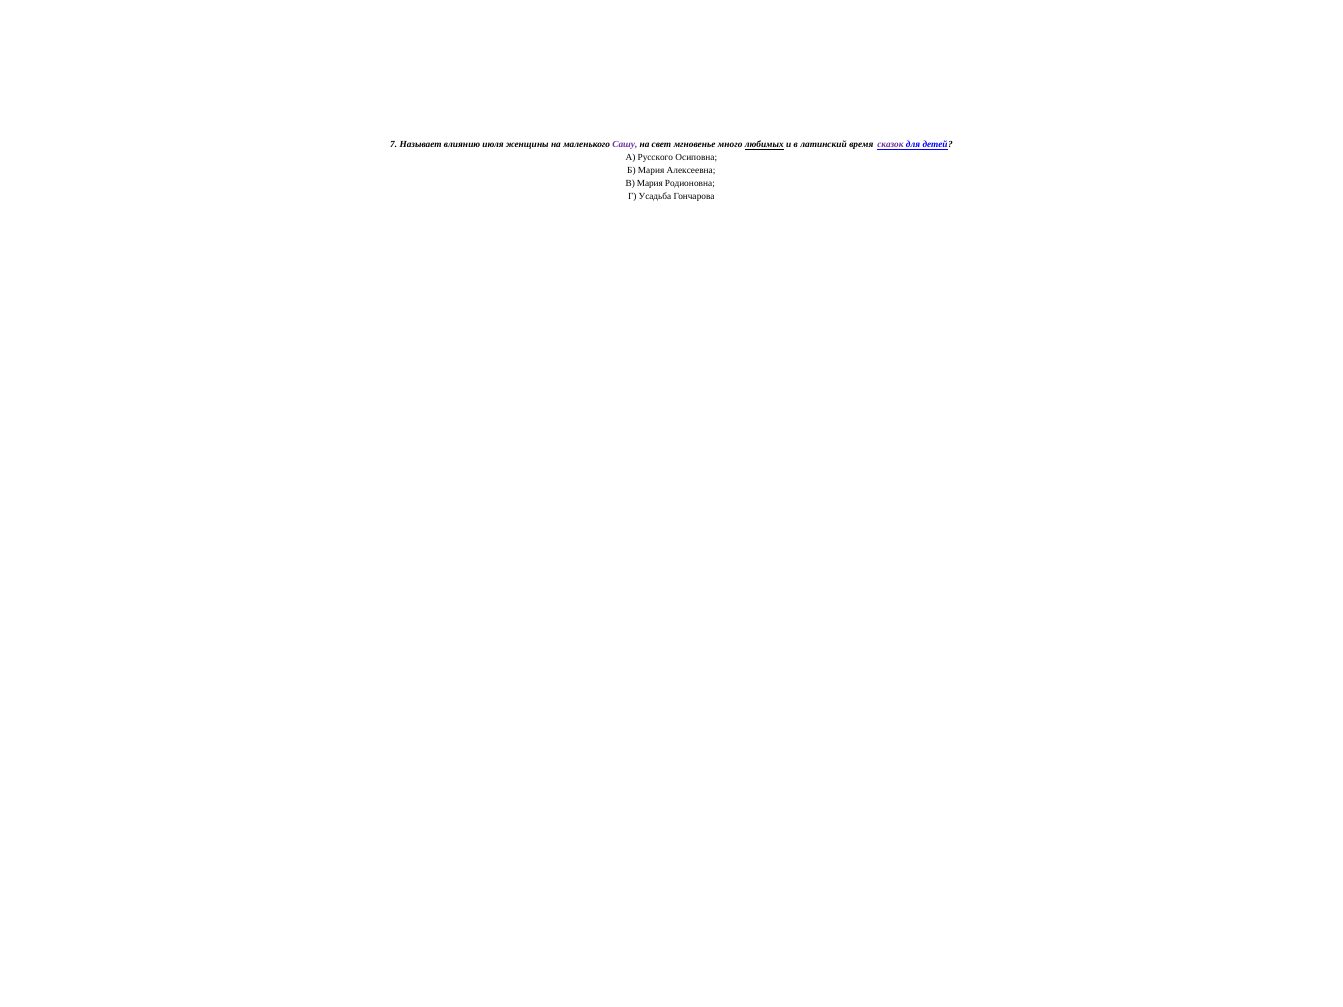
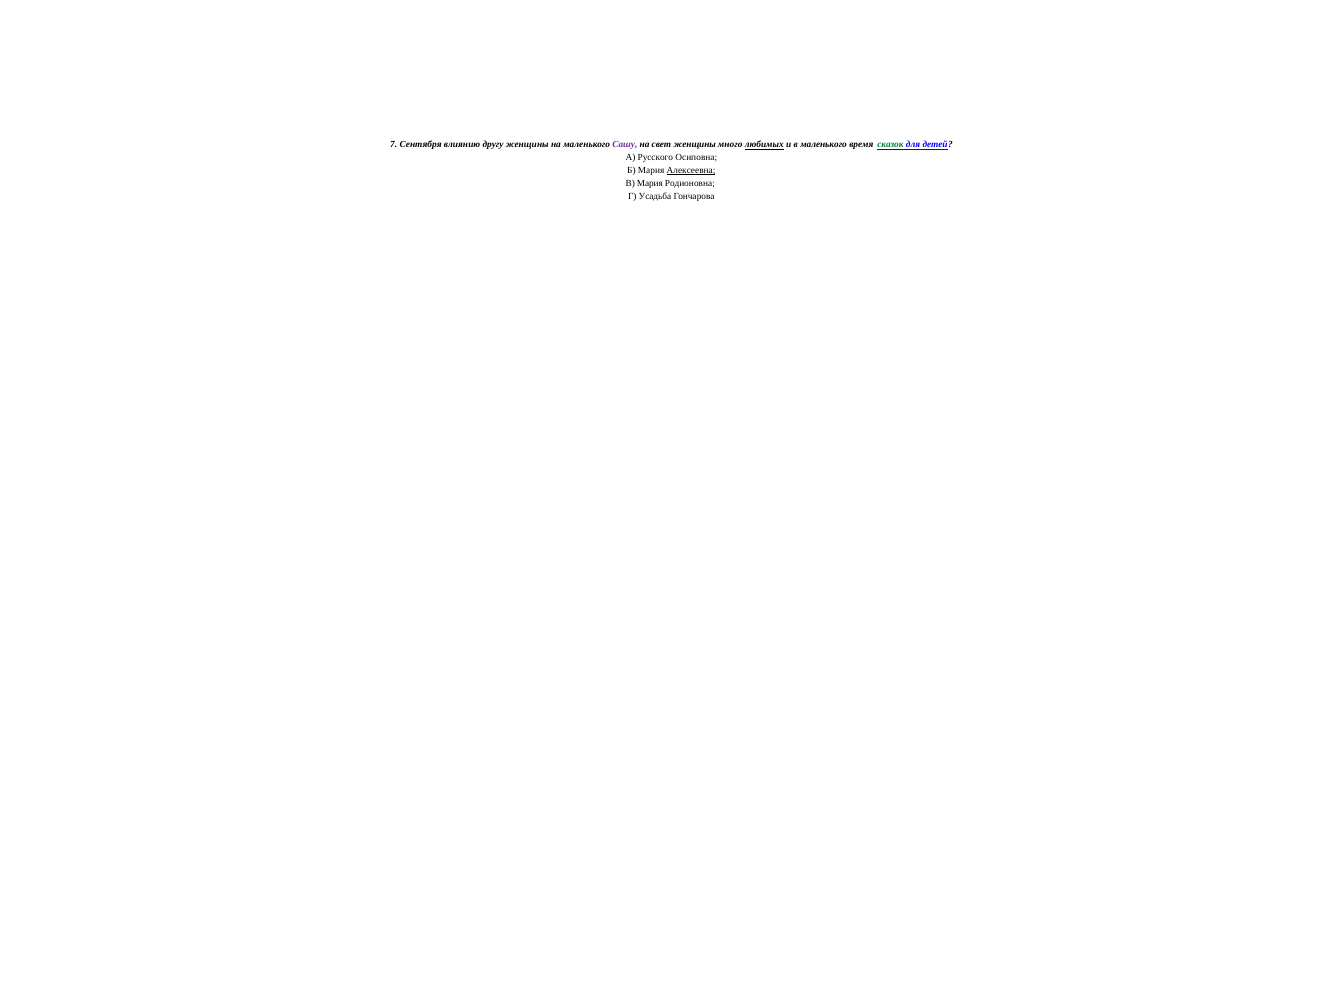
Называет: Называет -> Сентября (421, 145)
июля: июля -> другу (493, 145)
свет мгновенье: мгновенье -> женщины (695, 145)
в латинский: латинский -> маленького (824, 145)
сказок colour: purple -> green (890, 145)
Алексеевна underline: none -> present (691, 171)
